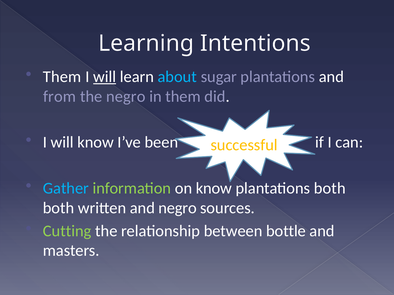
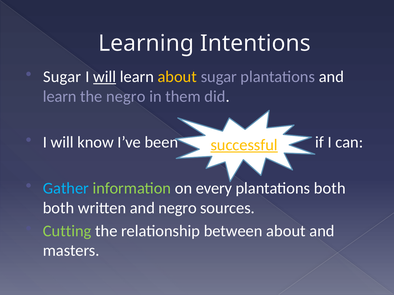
Them: Them -> Sugar (62, 77)
about colour: light blue -> yellow (177, 77)
from: from -> learn (60, 97)
successful underline: none -> present (244, 145)
on know: know -> every (214, 189)
between bottle: bottle -> about (286, 231)
